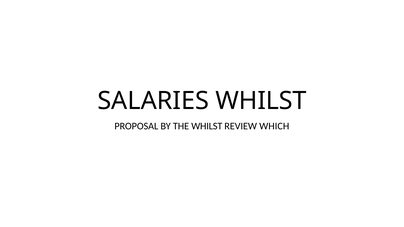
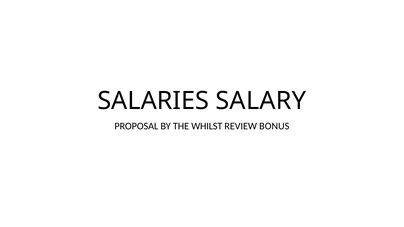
SALARIES WHILST: WHILST -> SALARY (261, 101)
WHICH: WHICH -> BONUS (274, 126)
